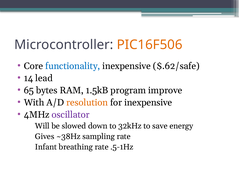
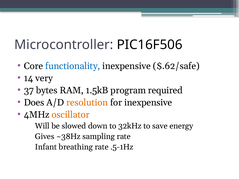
PIC16F506 colour: orange -> black (150, 45)
lead: lead -> very (44, 78)
65: 65 -> 37 (29, 91)
improve: improve -> required (165, 91)
With: With -> Does (34, 103)
oscillator colour: purple -> orange (71, 115)
